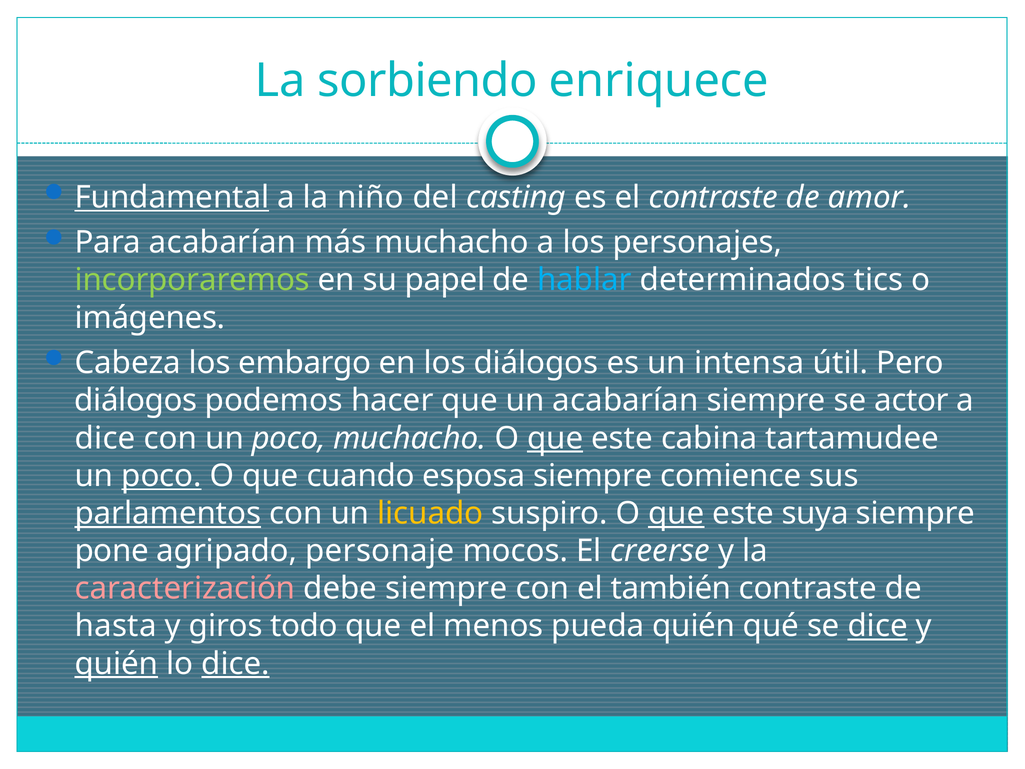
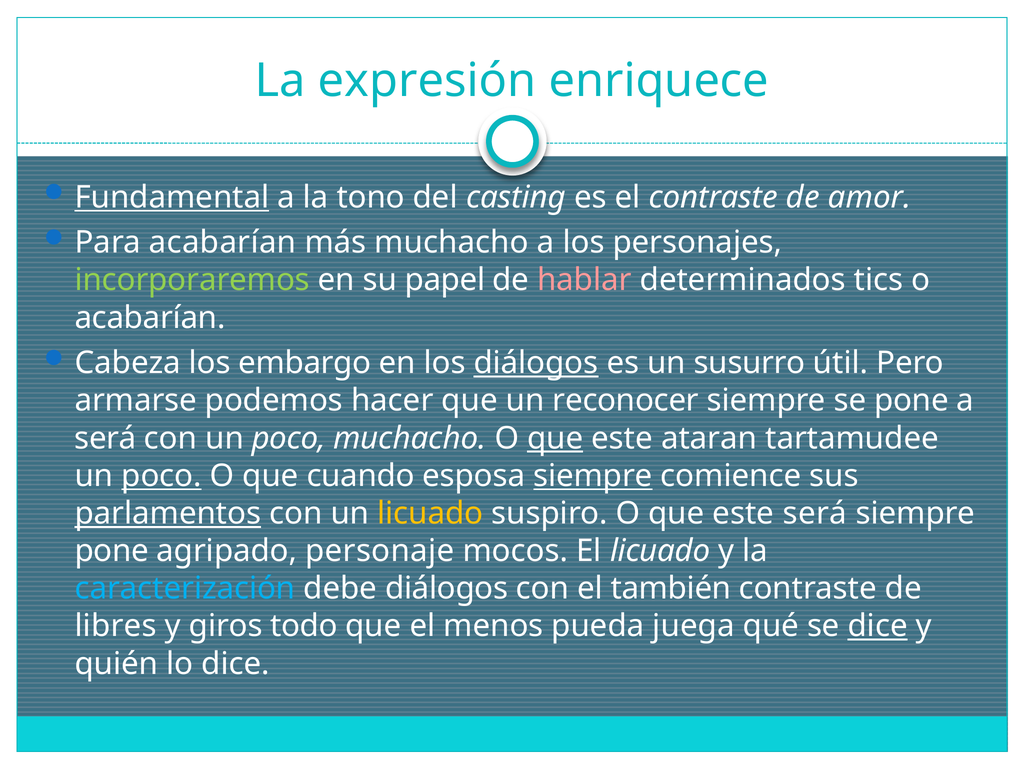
sorbiendo: sorbiendo -> expresión (427, 81)
niño: niño -> tono (371, 197)
hablar colour: light blue -> pink (584, 280)
imágenes: imágenes -> acabarían (150, 318)
diálogos underline: none -> present (536, 363)
intensa: intensa -> susurro (750, 363)
diálogos: diálogos -> armarse (136, 400)
un acabarían: acabarían -> reconocer (626, 400)
se actor: actor -> pone (912, 400)
dice: dice -> será (105, 438)
cabina: cabina -> ataran (709, 438)
siempre underline: none -> present (593, 476)
que underline: present -> none (676, 513)
este suya: suya -> será (815, 513)
El creerse: creerse -> licuado (660, 551)
caracterización colour: pink -> light blue (185, 588)
debe siempre: siempre -> diálogos (447, 588)
hasta: hasta -> libres (116, 626)
pueda quién: quién -> juega (694, 626)
quién underline: present -> none (116, 663)
dice underline: present -> none (235, 663)
